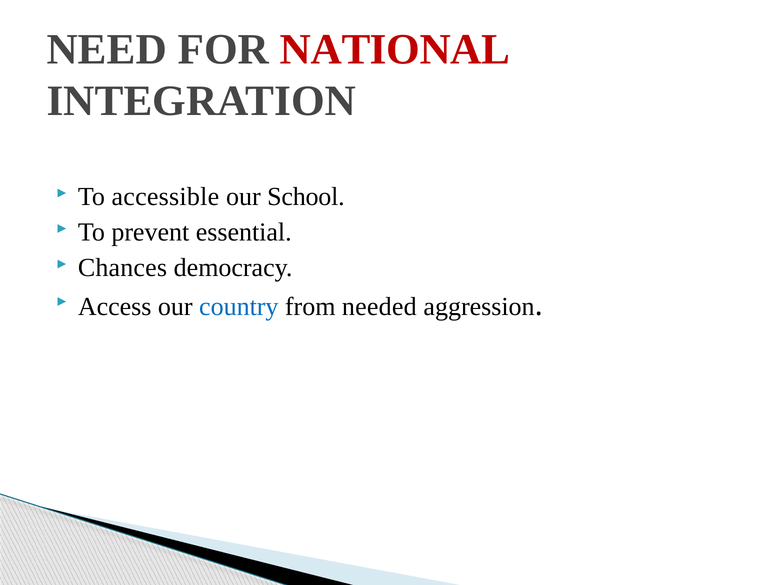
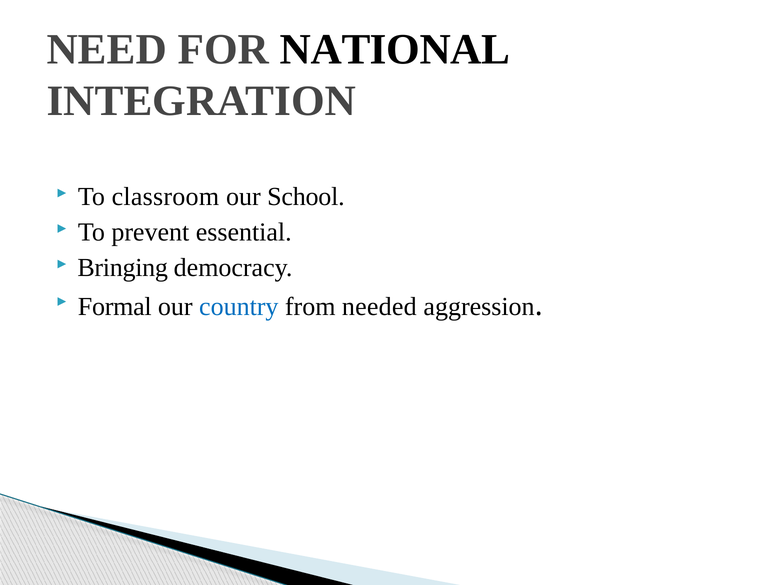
NATIONAL colour: red -> black (395, 49)
accessible: accessible -> classroom (165, 197)
Chances: Chances -> Bringing (123, 268)
Access: Access -> Formal (115, 307)
